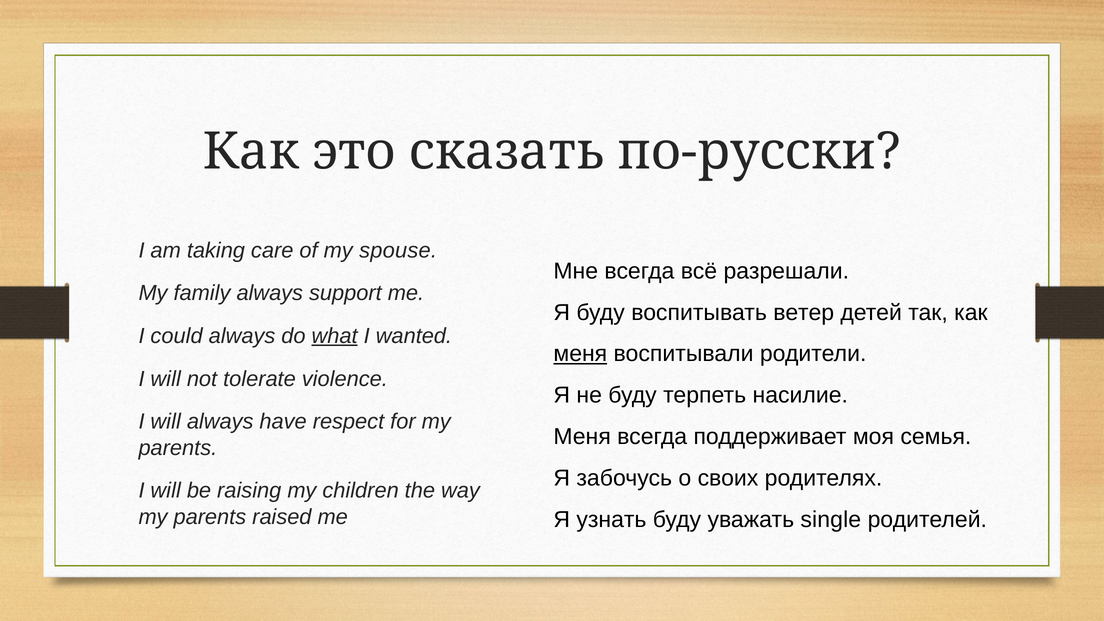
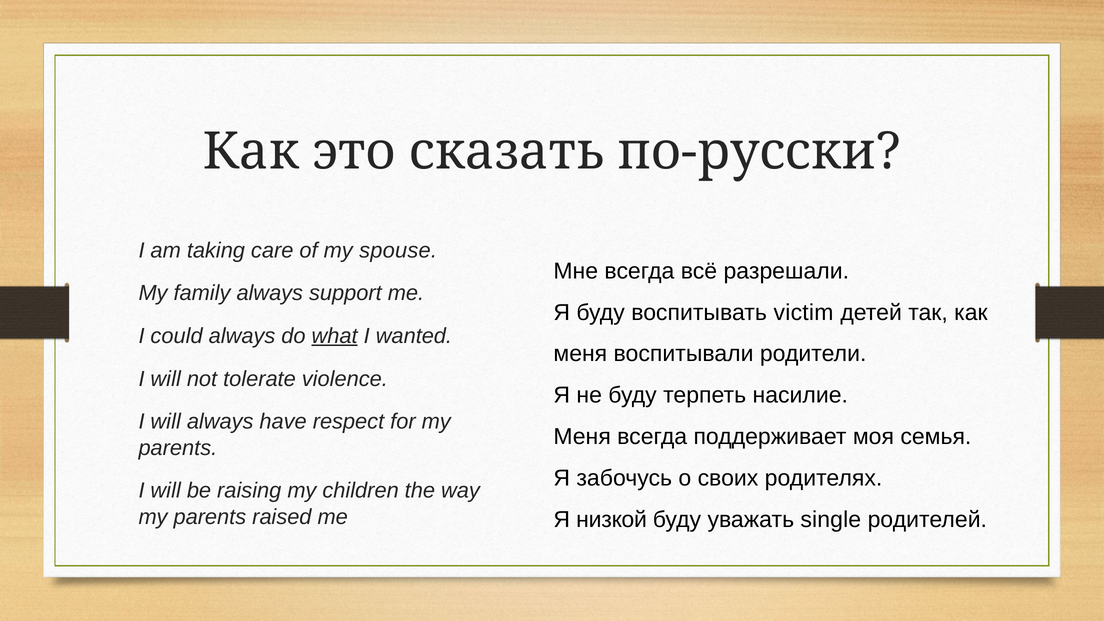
ветер: ветер -> victim (804, 312)
меня underline: present -> none (580, 354)
узнать: узнать -> низкой (612, 519)
